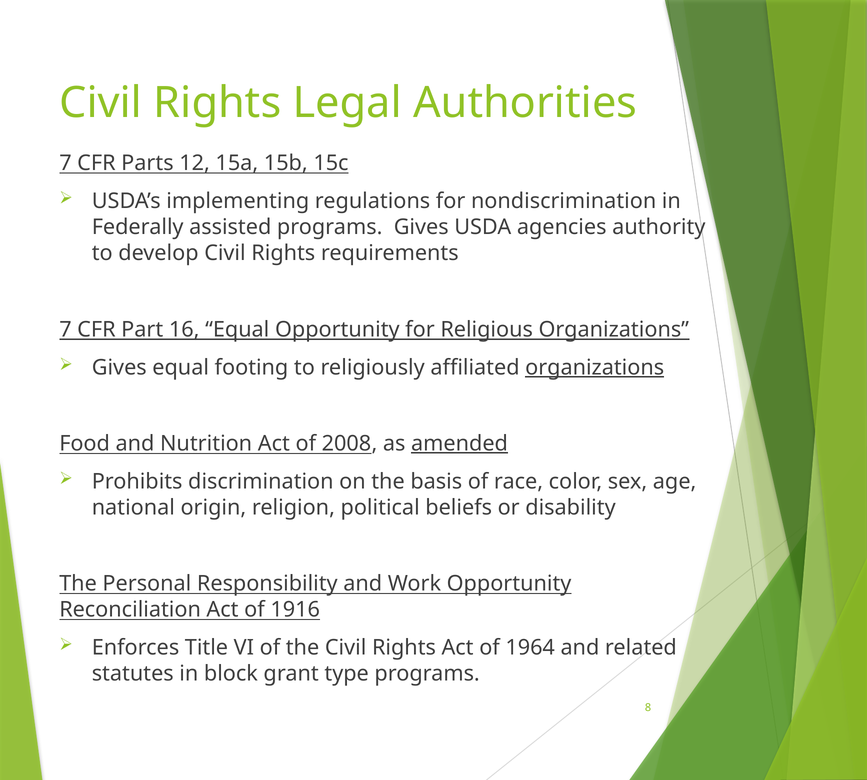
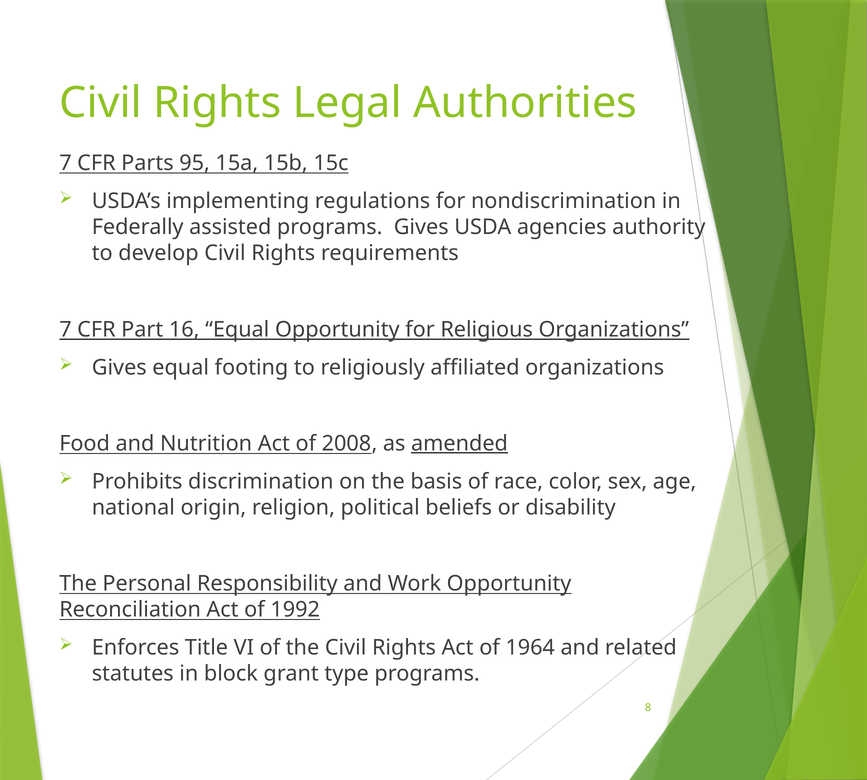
12: 12 -> 95 (195, 163)
organizations underline: present -> none (595, 368)
1916: 1916 -> 1992 (295, 610)
